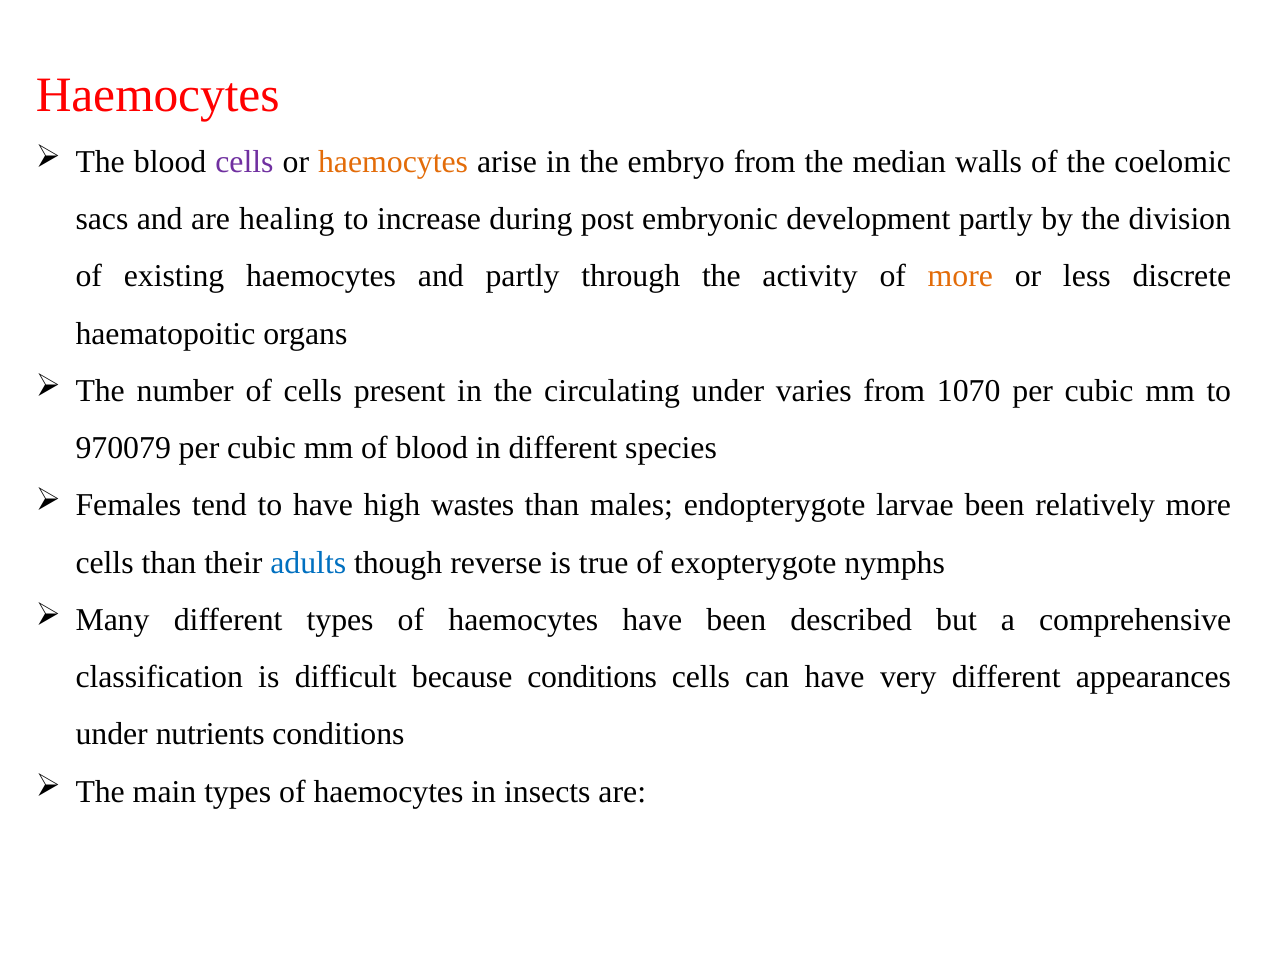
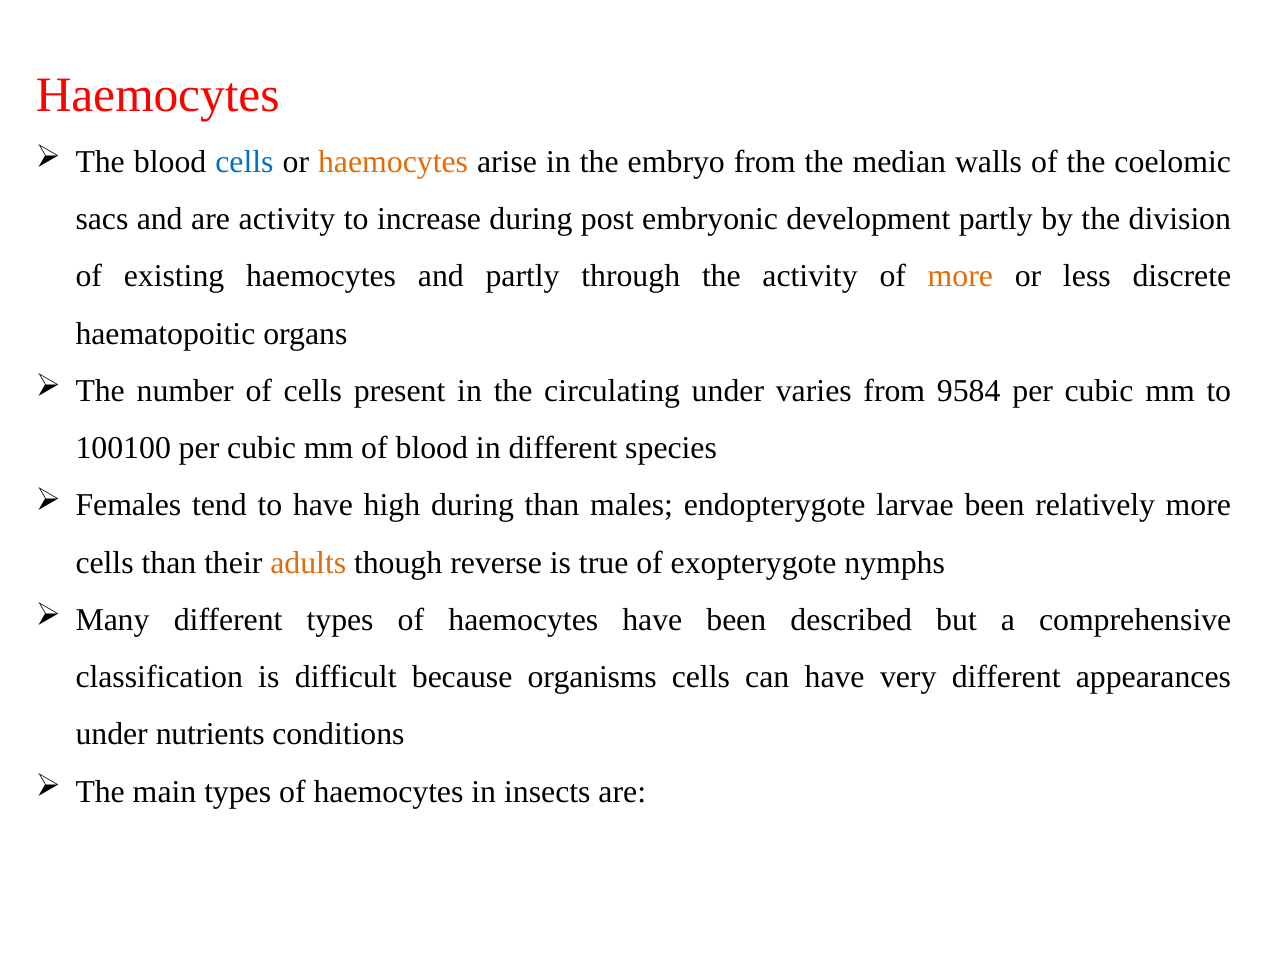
cells colour: purple -> blue (244, 162)
are healing: healing -> activity (287, 219)
1070: 1070 -> 9584 (969, 391)
970079: 970079 -> 100100 (123, 448)
high wastes: wastes -> during (472, 505)
adults colour: blue -> orange (308, 563)
because conditions: conditions -> organisms (592, 677)
